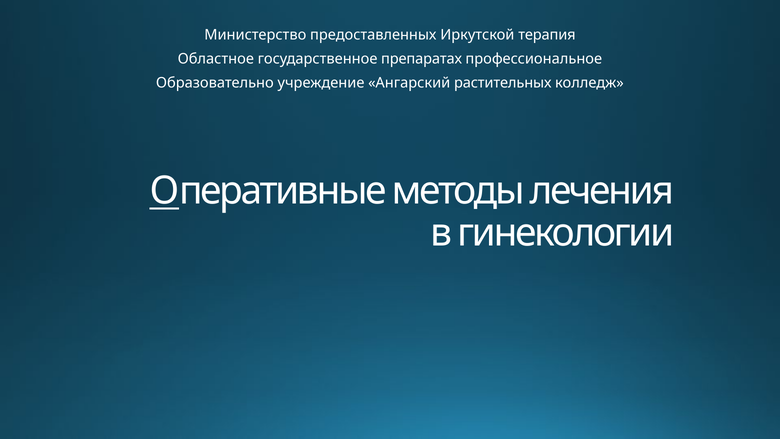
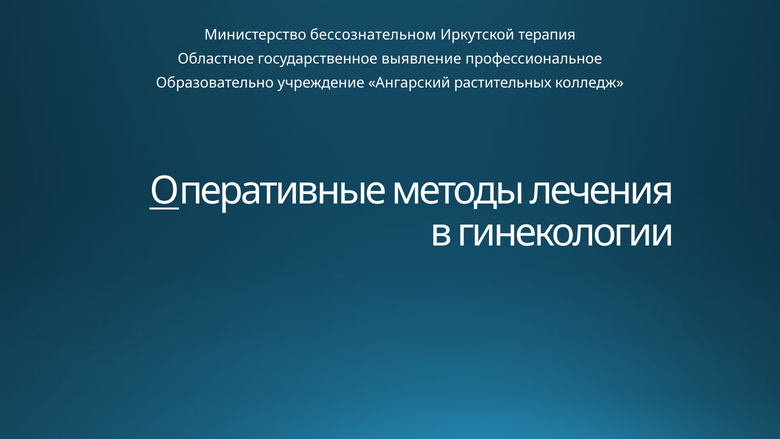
предоставленных: предоставленных -> бессознательном (373, 35)
препаратах: препаратах -> выявление (421, 59)
